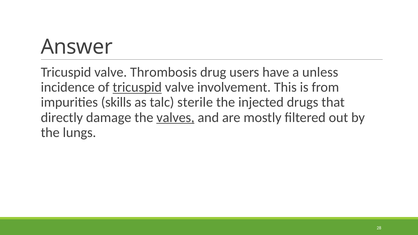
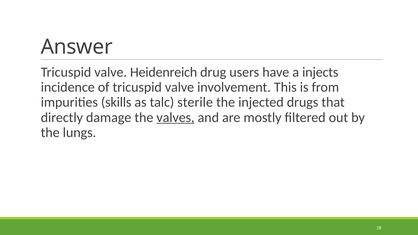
Thrombosis: Thrombosis -> Heidenreich (164, 72)
unless: unless -> injects (320, 72)
tricuspid underline: present -> none (137, 87)
